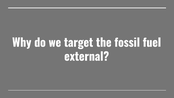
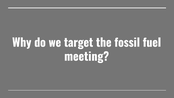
external: external -> meeting (87, 57)
